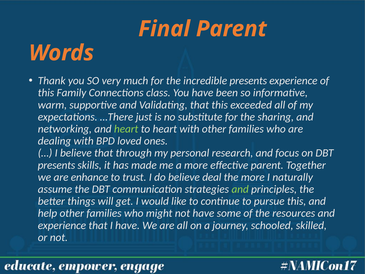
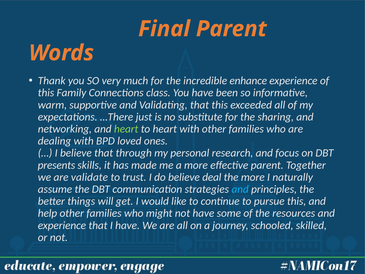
incredible presents: presents -> enhance (248, 81)
enhance: enhance -> validate (89, 177)
and colour: light green -> light blue (240, 189)
